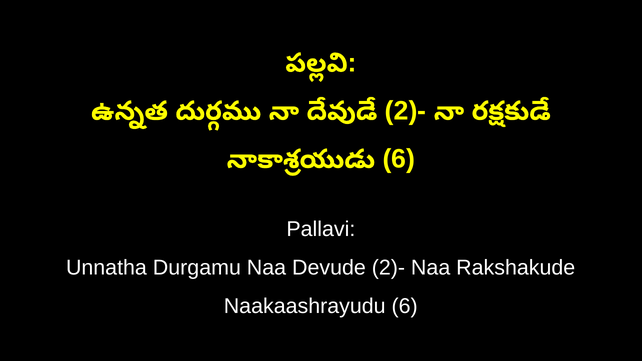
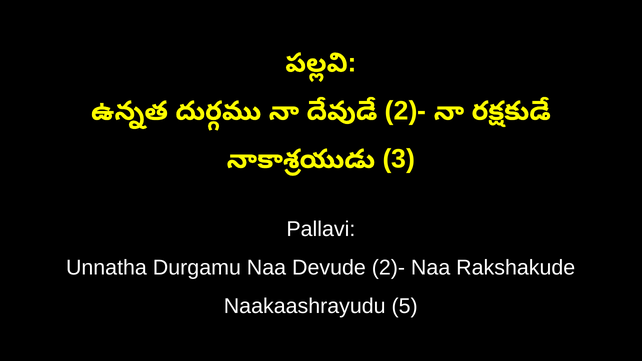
6: 6 -> 3 (399, 159)
Naakaashrayudu 6: 6 -> 5 (405, 306)
